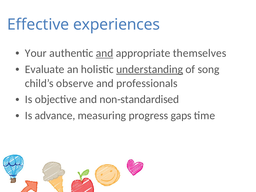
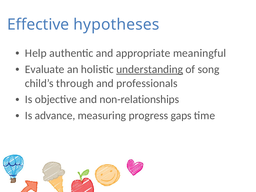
experiences: experiences -> hypotheses (116, 25)
Your: Your -> Help (36, 53)
and underline: present -> none (105, 53)
themselves: themselves -> meaningful (200, 53)
observe: observe -> through (75, 83)
non-standardised: non-standardised -> non-relationships (139, 99)
